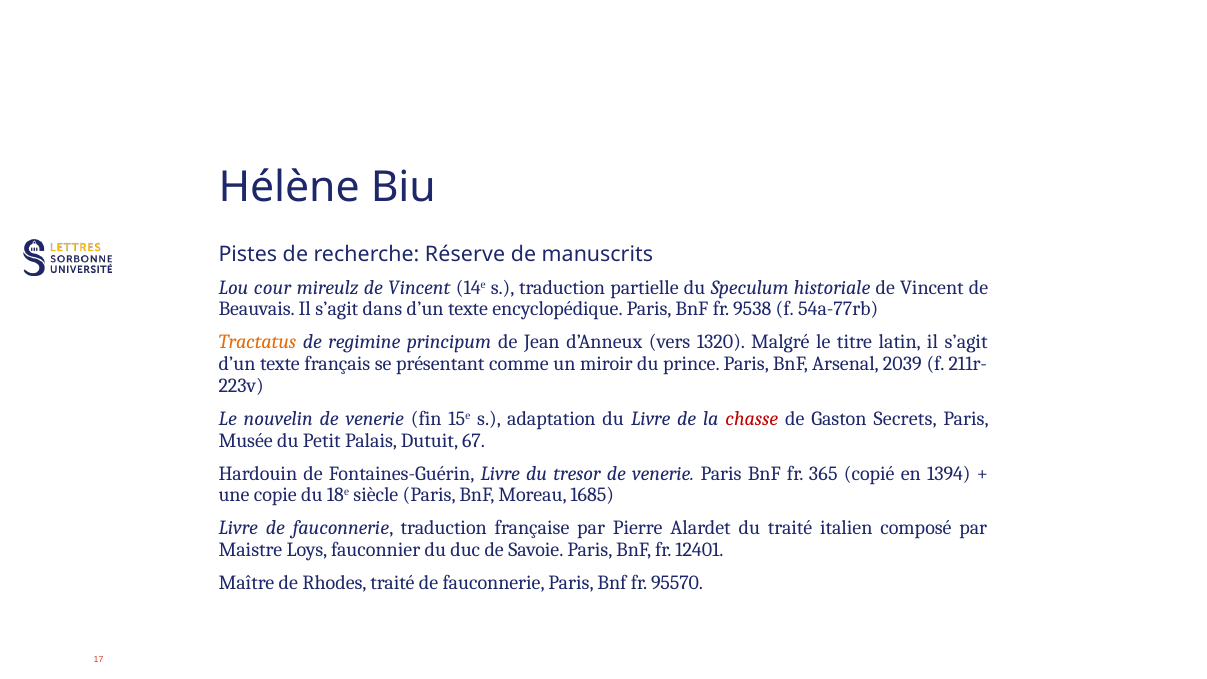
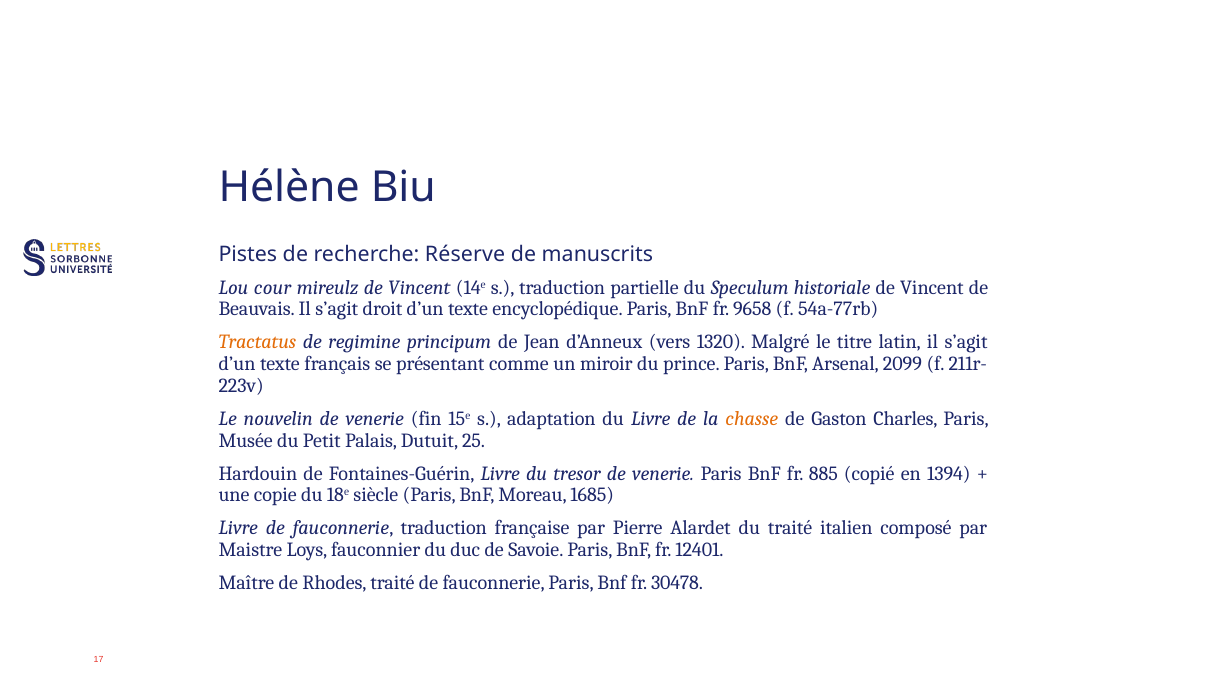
dans: dans -> droit (383, 309)
9538: 9538 -> 9658 (752, 309)
2039: 2039 -> 2099 (902, 364)
chasse colour: red -> orange (752, 419)
Secrets: Secrets -> Charles (905, 419)
67: 67 -> 25 (474, 440)
365: 365 -> 885 (823, 473)
95570: 95570 -> 30478 (677, 583)
